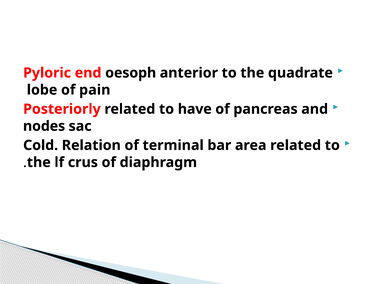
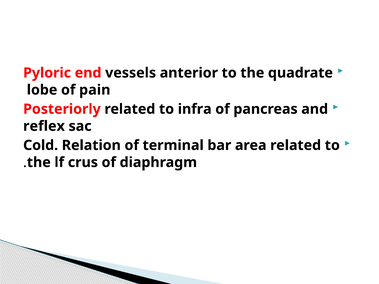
oesoph: oesoph -> vessels (131, 73)
have: have -> infra (195, 109)
nodes: nodes -> reflex (44, 126)
